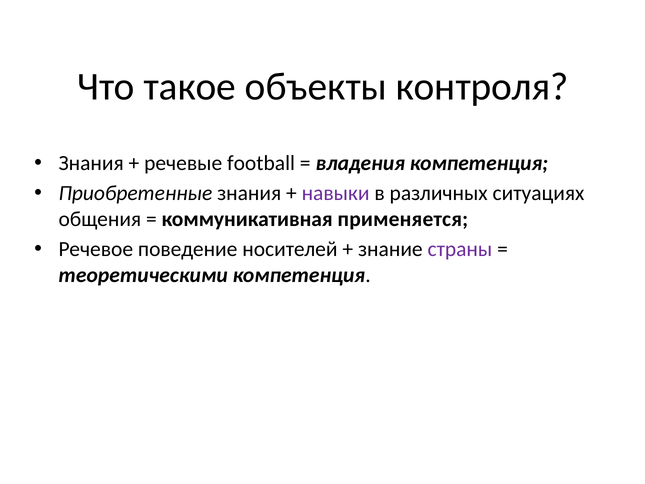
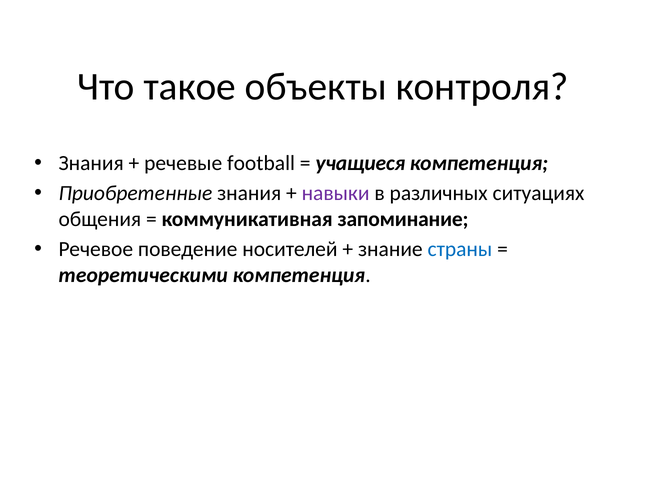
владения: владения -> учащиеся (360, 163)
применяется: применяется -> запоминание (403, 219)
страны colour: purple -> blue (460, 249)
